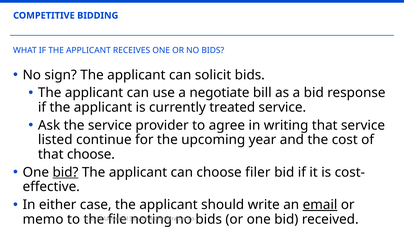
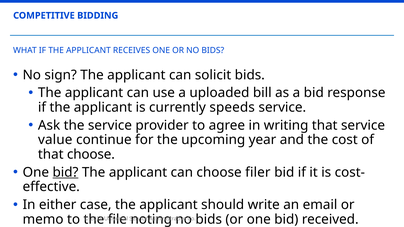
negotiate: negotiate -> uploaded (219, 93)
treated: treated -> speeds (232, 108)
listed: listed -> value (55, 140)
email underline: present -> none (320, 205)
